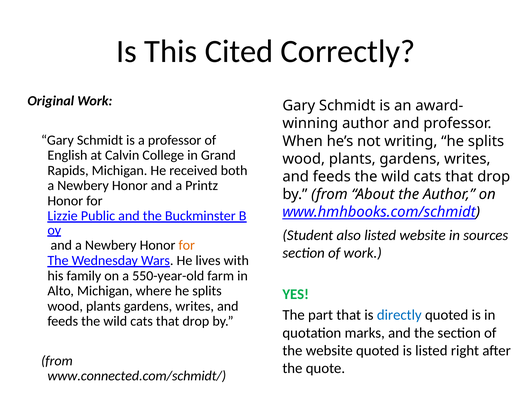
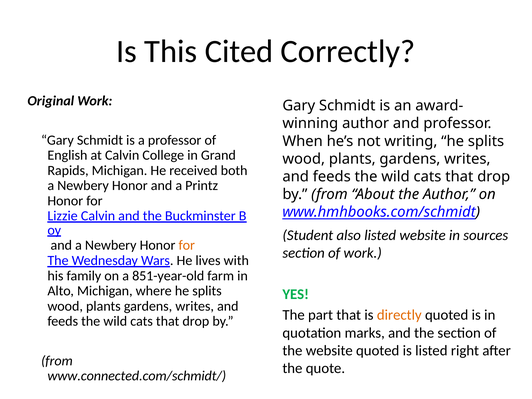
Lizzie Public: Public -> Calvin (98, 216)
550-year-old: 550-year-old -> 851-year-old (168, 276)
directly colour: blue -> orange (399, 315)
